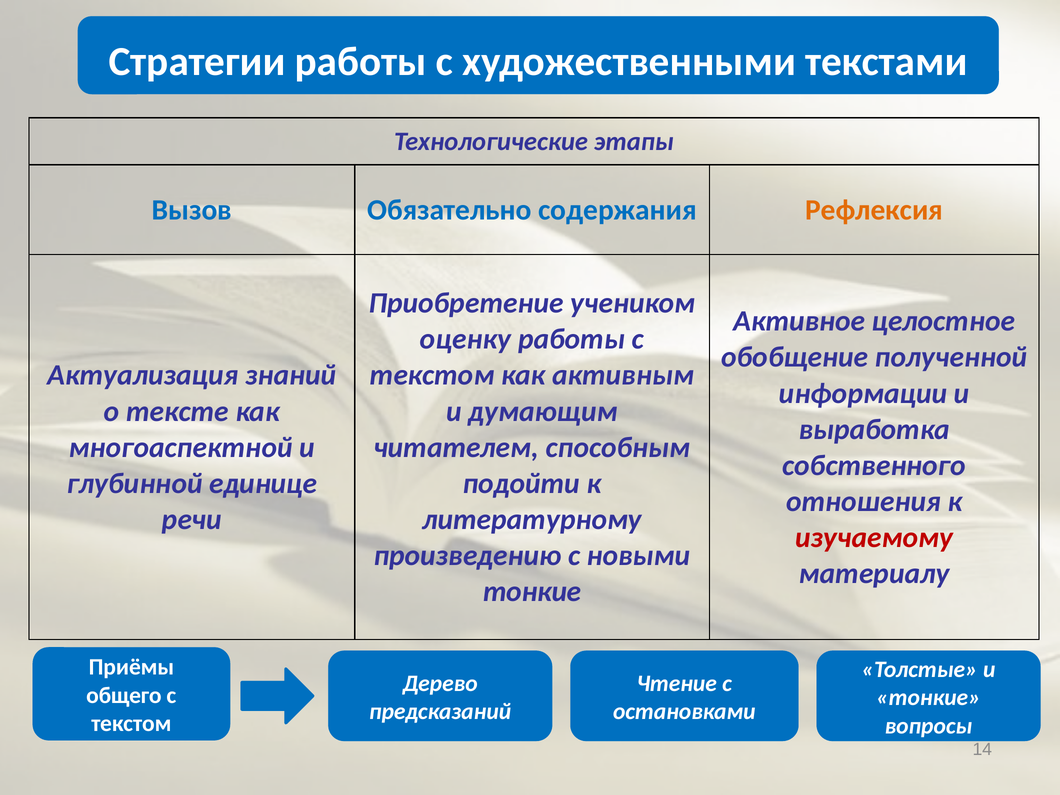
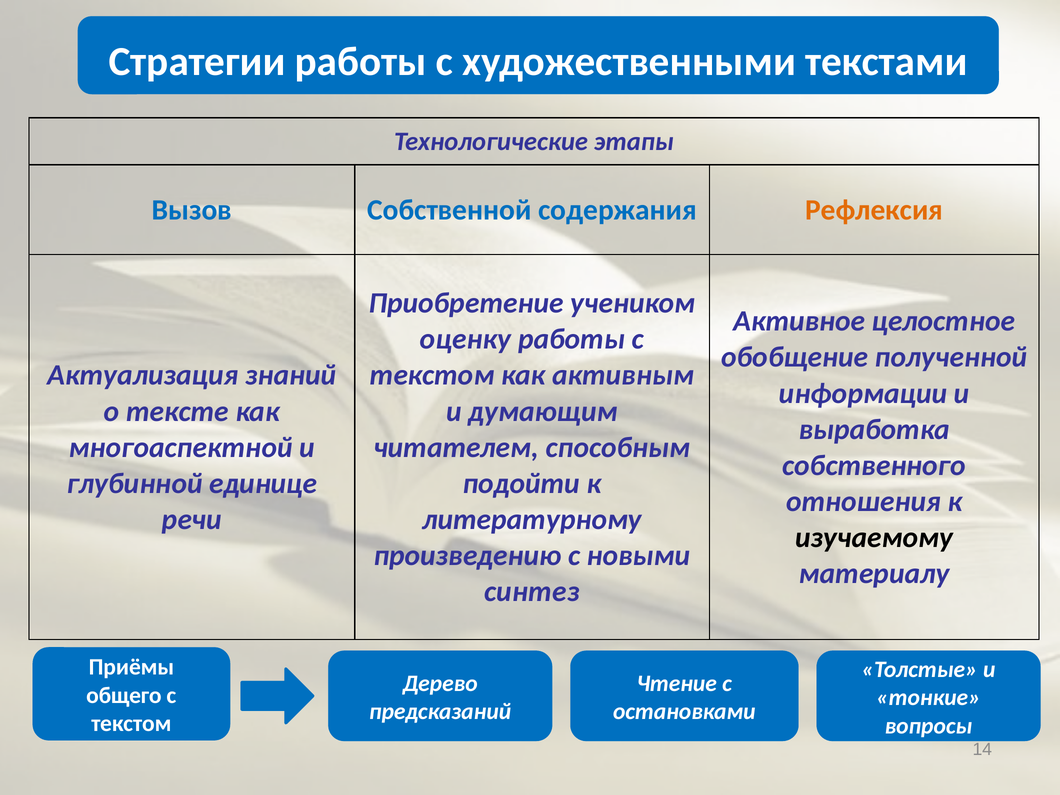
Обязательно: Обязательно -> Собственной (449, 210)
изучаемому colour: red -> black (874, 538)
тонкие: тонкие -> синтез (532, 592)
